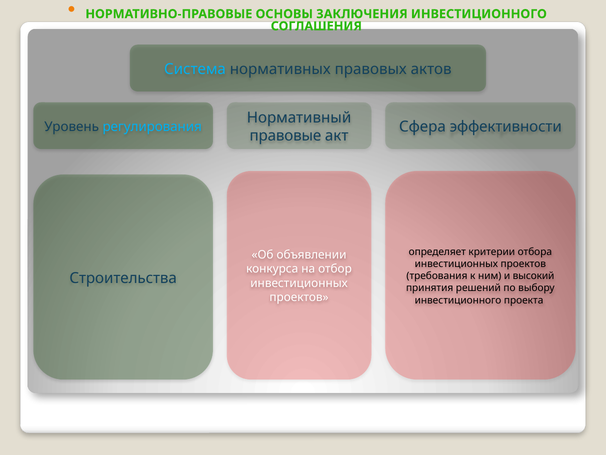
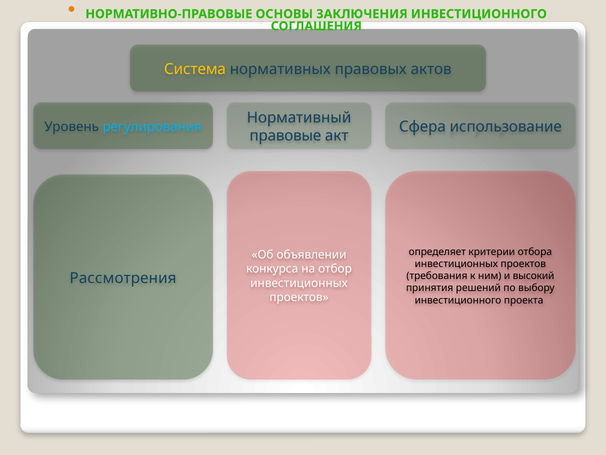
Система colour: light blue -> yellow (195, 69)
эффективности: эффективности -> использование (506, 127)
Строительства: Строительства -> Рассмотрения (123, 278)
